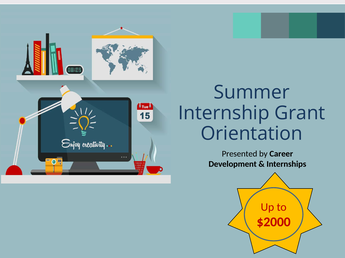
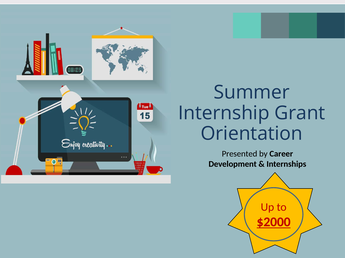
$2000 underline: none -> present (274, 223)
